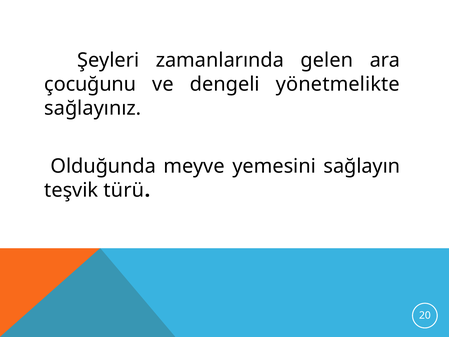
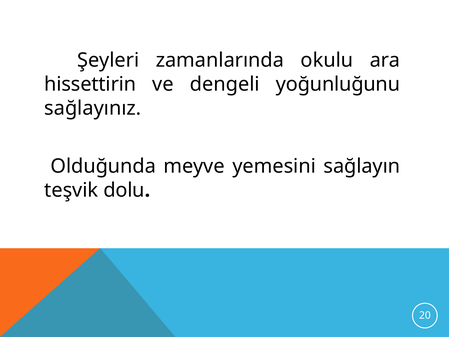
gelen: gelen -> okulu (327, 60)
çocuğunu: çocuğunu -> hissettirin (90, 84)
yönetmelikte: yönetmelikte -> yoğunluğunu (338, 84)
türü: türü -> dolu (124, 190)
